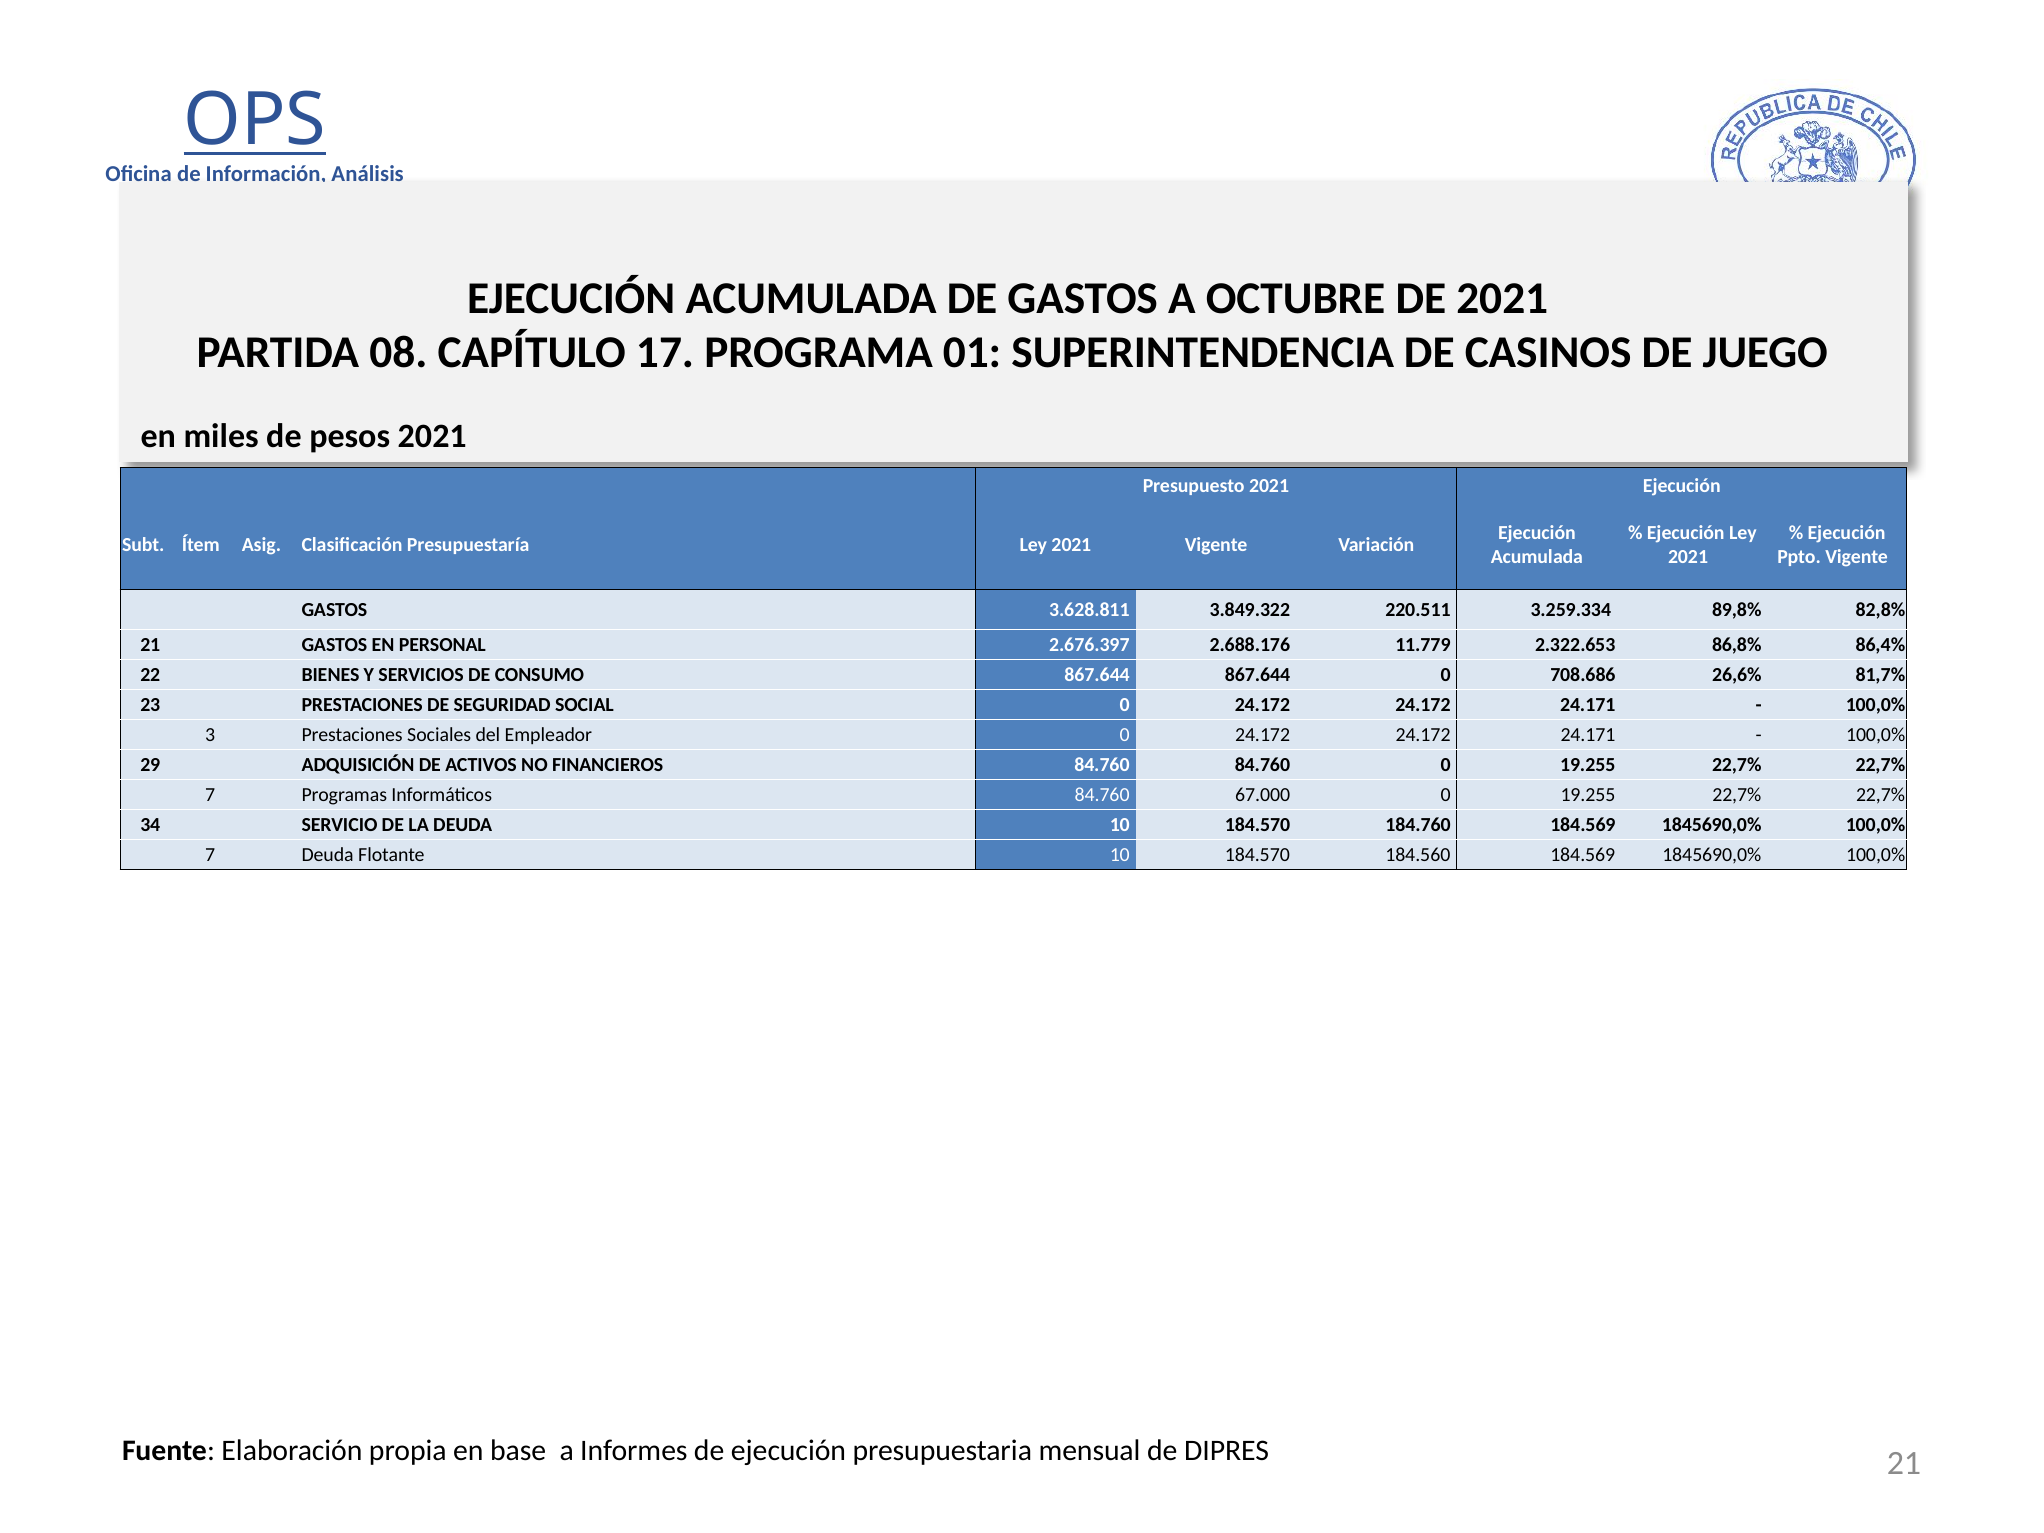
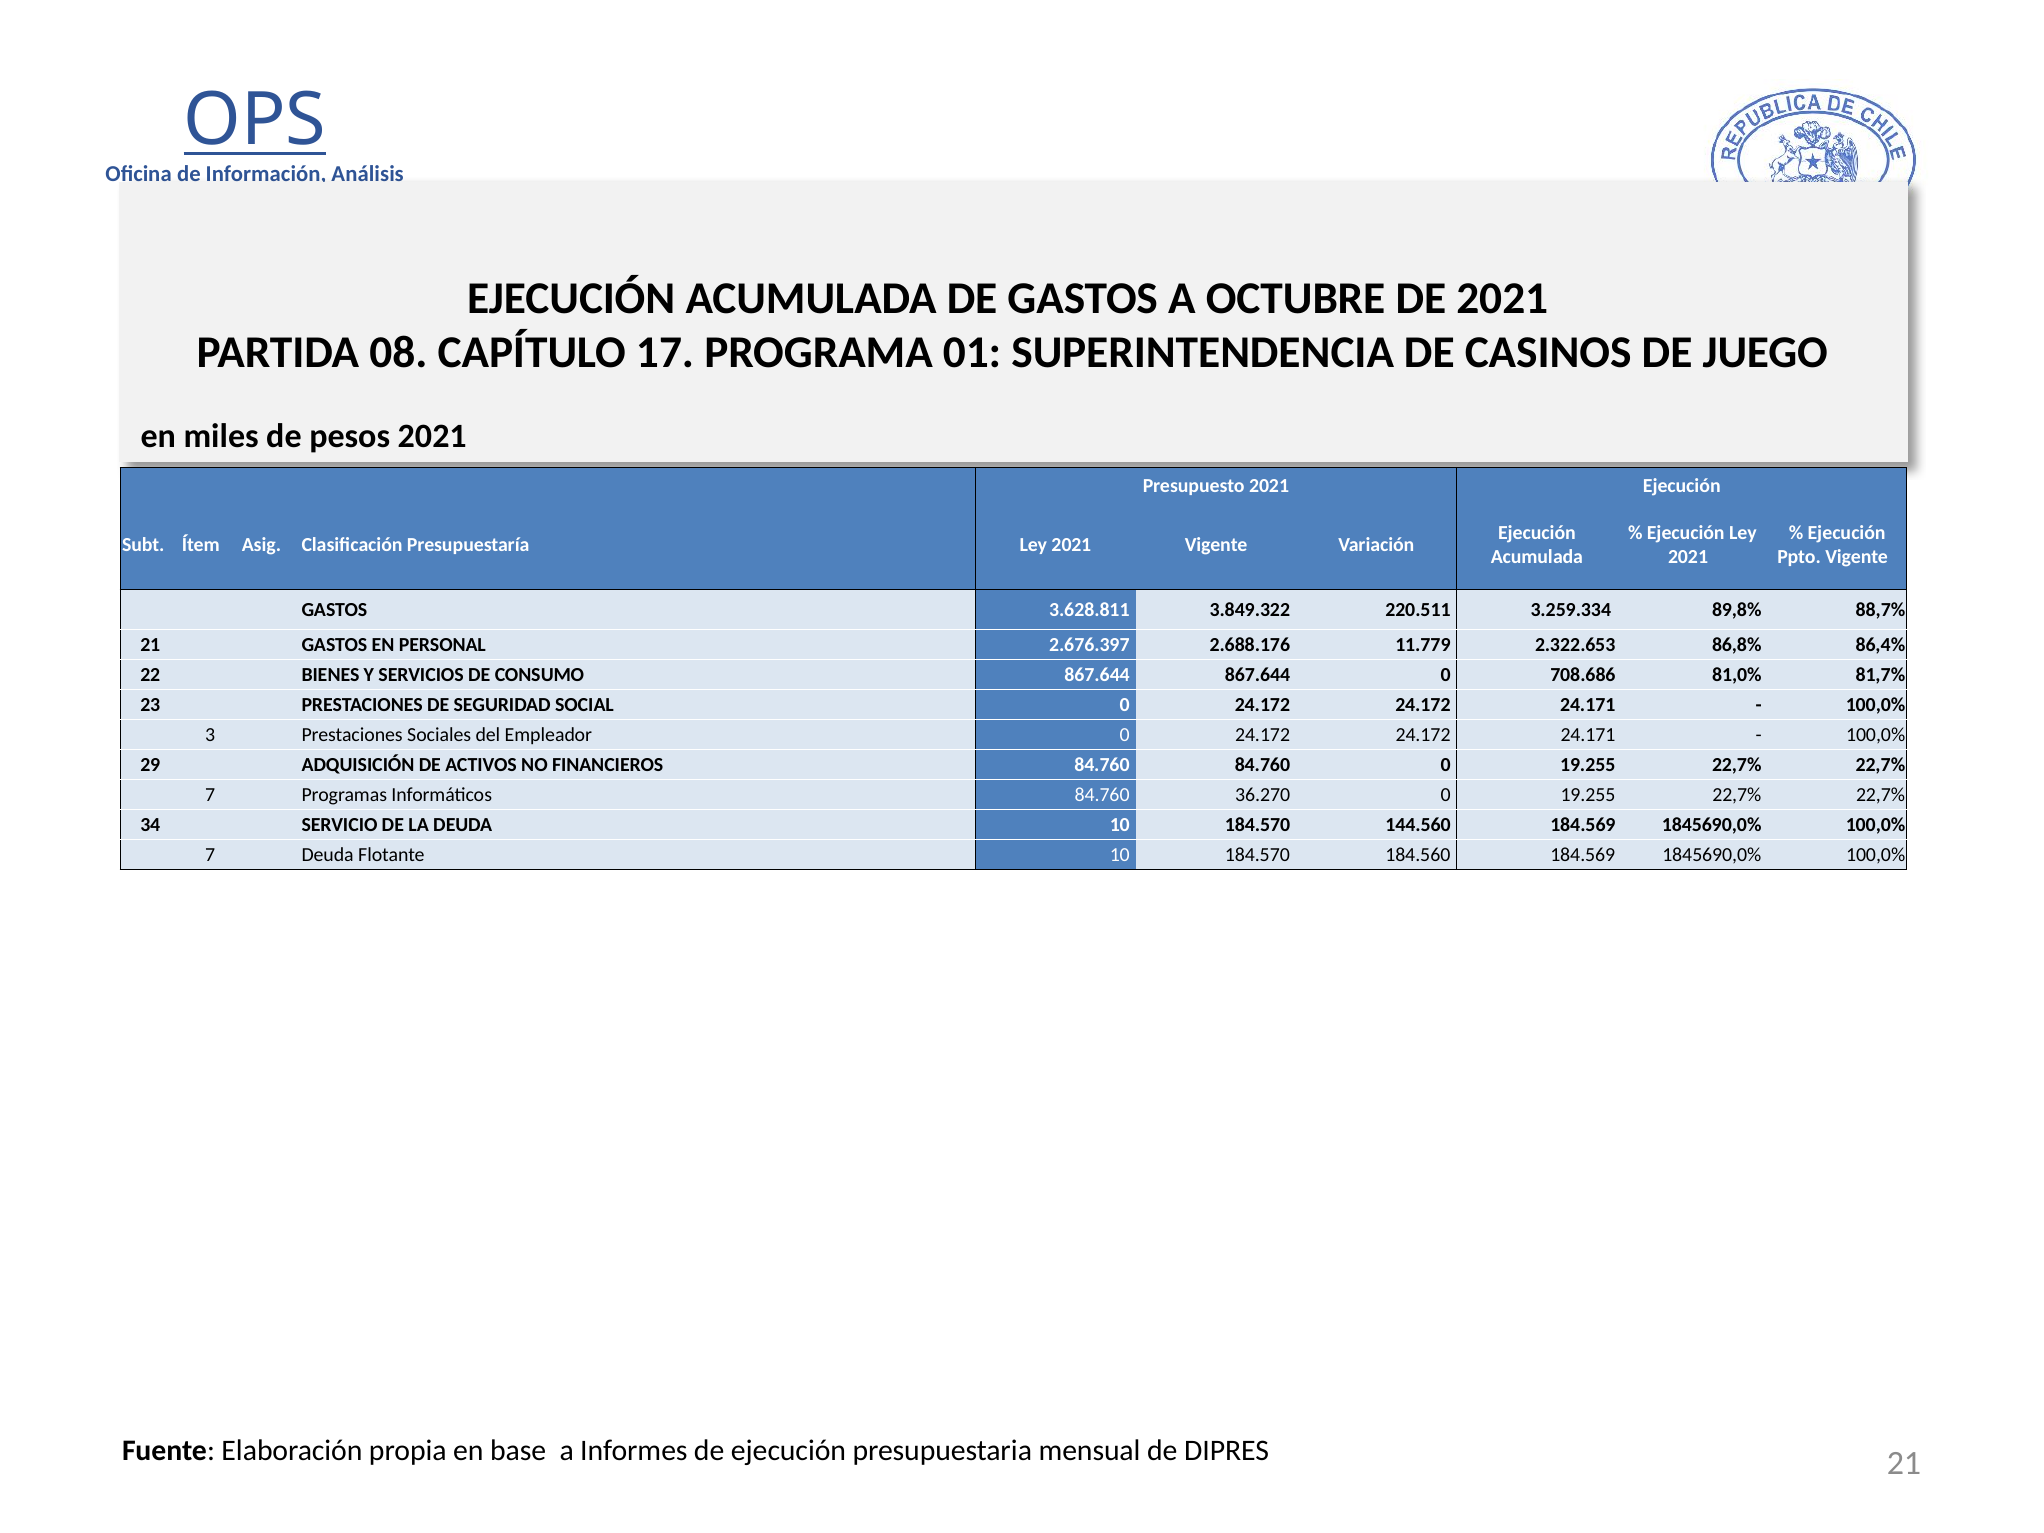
82,8%: 82,8% -> 88,7% (1880, 610)
26,6%: 26,6% -> 81,0% (1737, 675)
67.000: 67.000 -> 36.270 (1263, 795)
184.760: 184.760 -> 144.560 (1418, 825)
